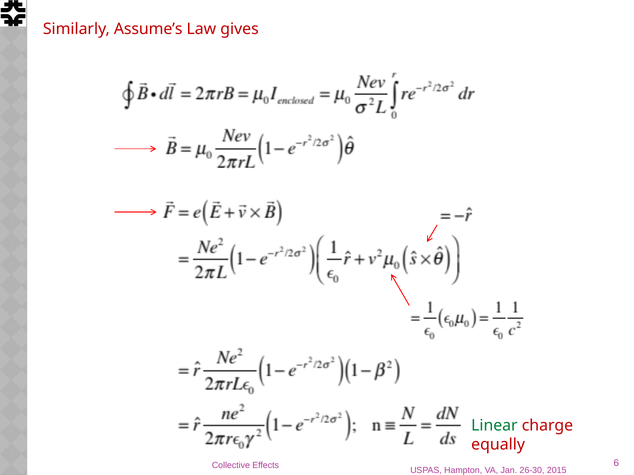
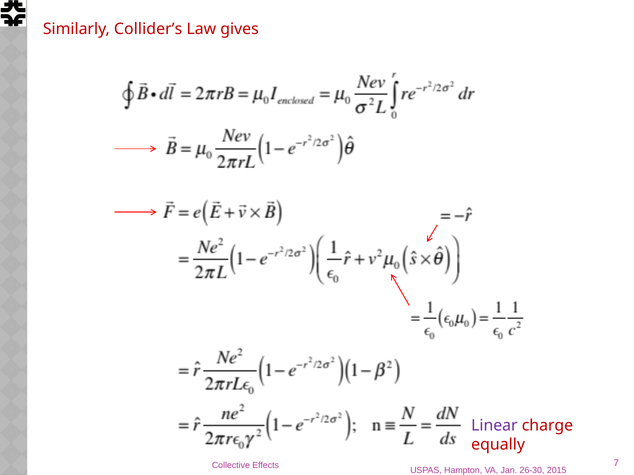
Assume’s: Assume’s -> Collider’s (148, 29)
Linear colour: green -> purple (494, 426)
6: 6 -> 7 (616, 464)
